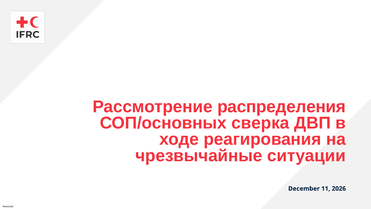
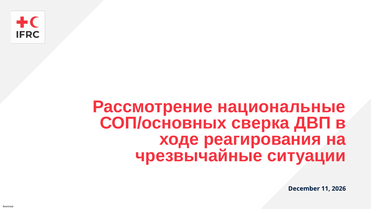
распределения: распределения -> национальные (281, 107)
